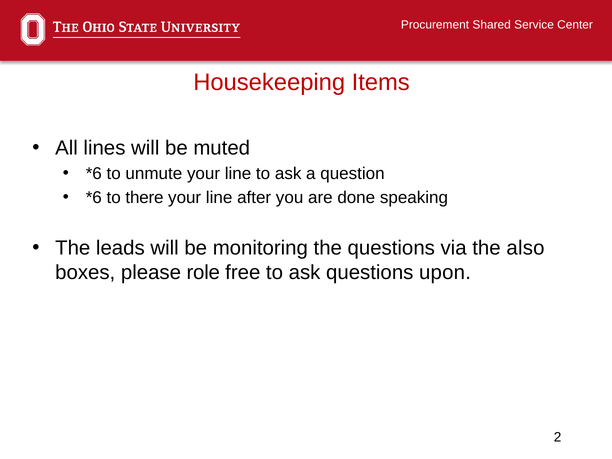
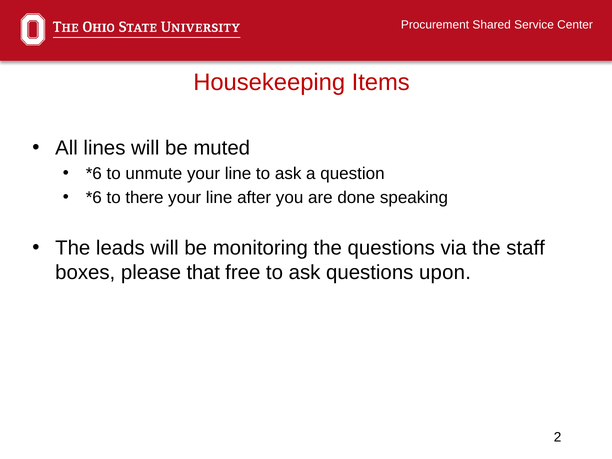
also: also -> staff (526, 248)
role: role -> that (203, 272)
